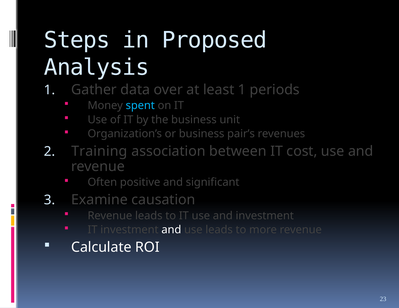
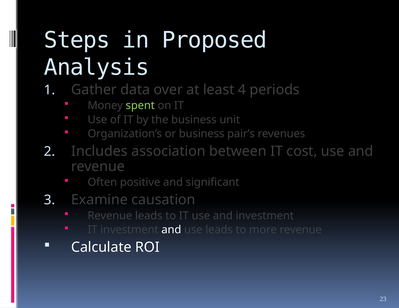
least 1: 1 -> 4 (242, 90)
spent colour: light blue -> light green (140, 106)
Training: Training -> Includes (99, 151)
